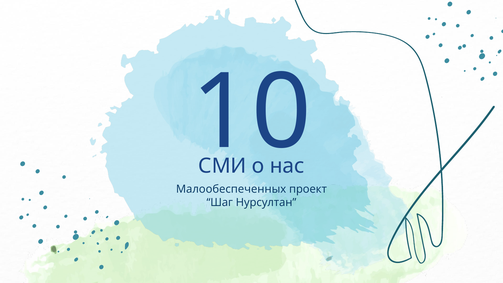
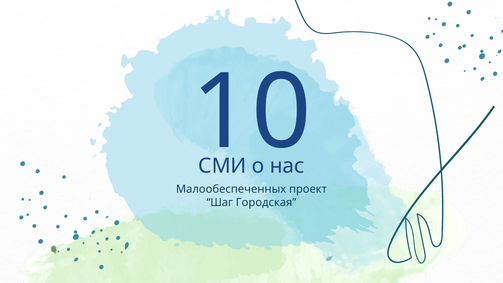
Нурсултан: Нурсултан -> Городская (266, 202)
